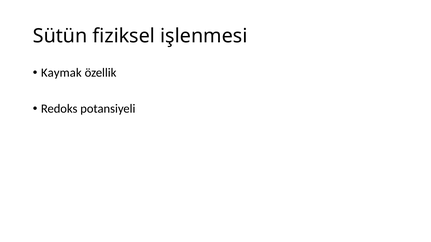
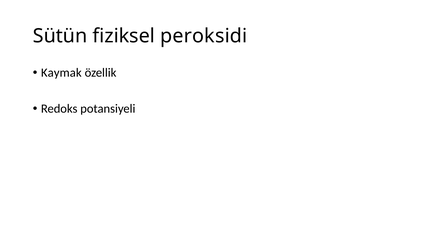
işlenmesi: işlenmesi -> peroksidi (204, 36)
